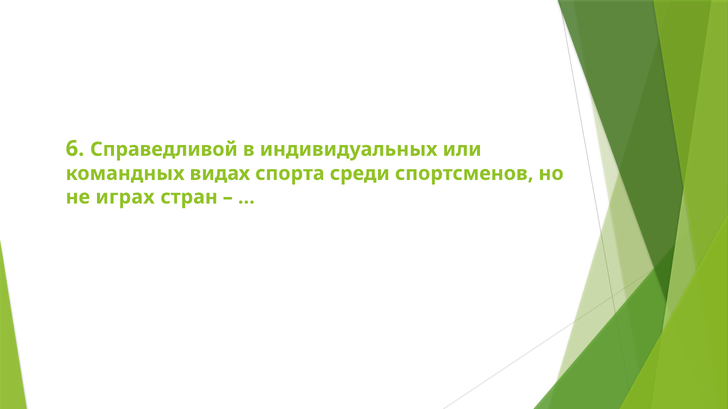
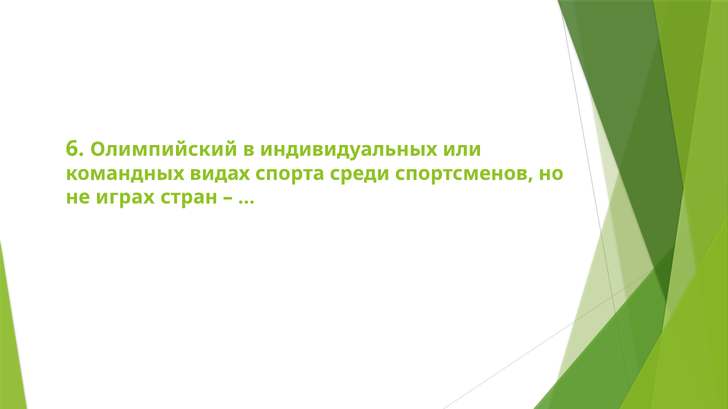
Справедливой: Справедливой -> Олимпийский (164, 149)
